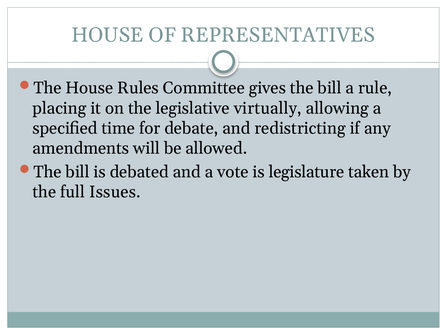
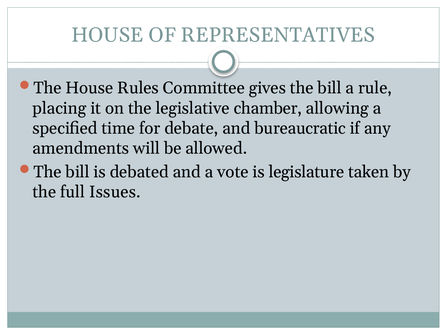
virtually: virtually -> chamber (268, 108)
redistricting: redistricting -> bureaucratic (300, 128)
